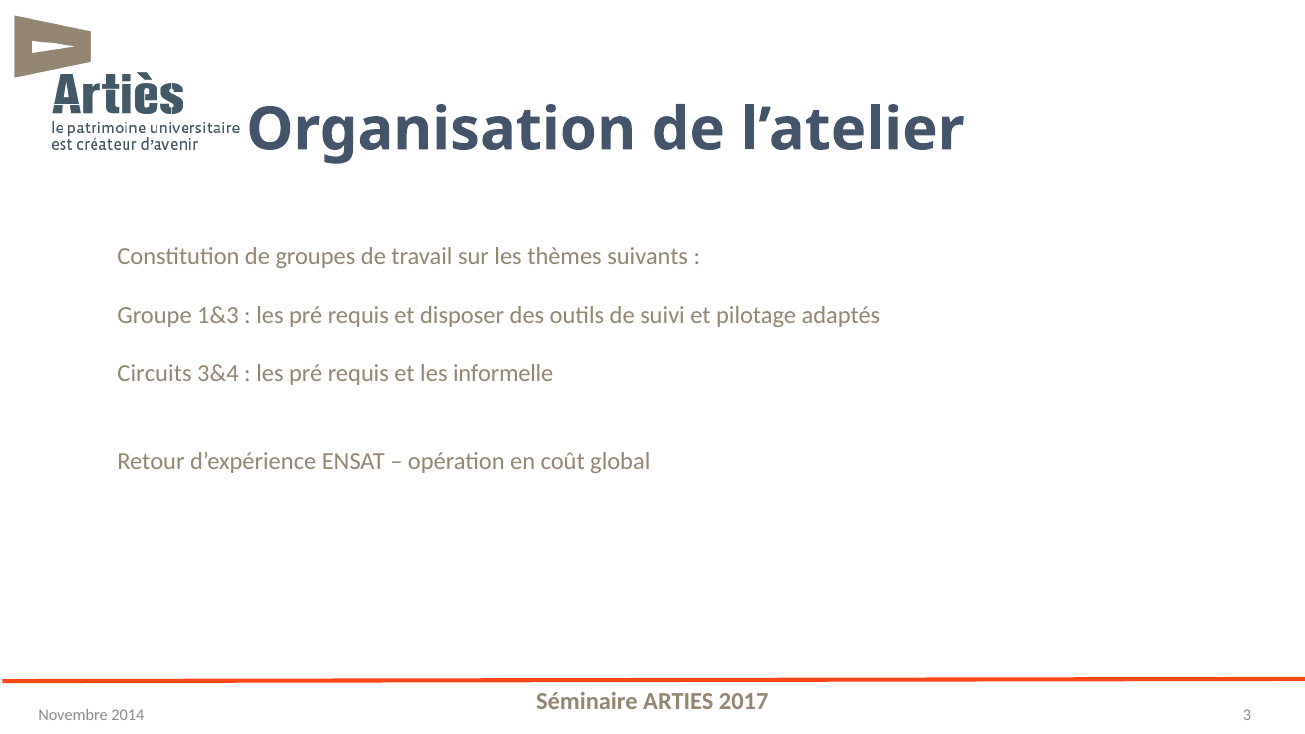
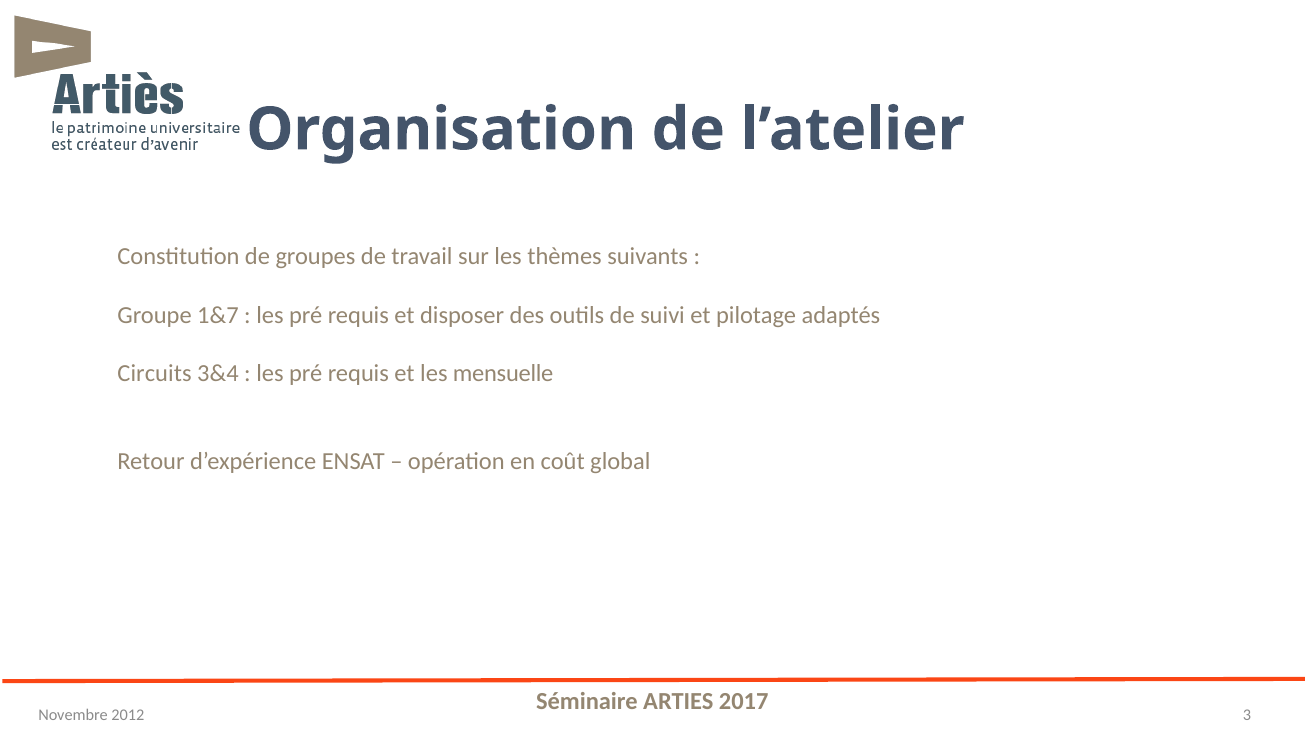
1&3: 1&3 -> 1&7 (218, 315)
informelle: informelle -> mensuelle (503, 374)
2014: 2014 -> 2012 (128, 716)
